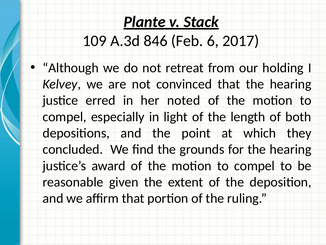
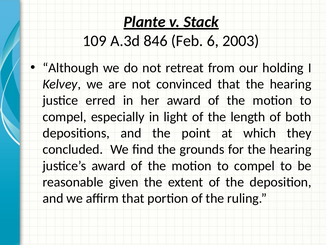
2017: 2017 -> 2003 (241, 41)
her noted: noted -> award (184, 100)
